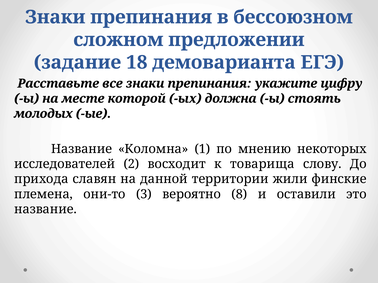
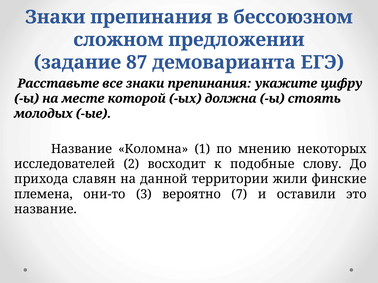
18: 18 -> 87 (137, 63)
товарища: товарища -> подобные (262, 164)
8: 8 -> 7 (239, 194)
